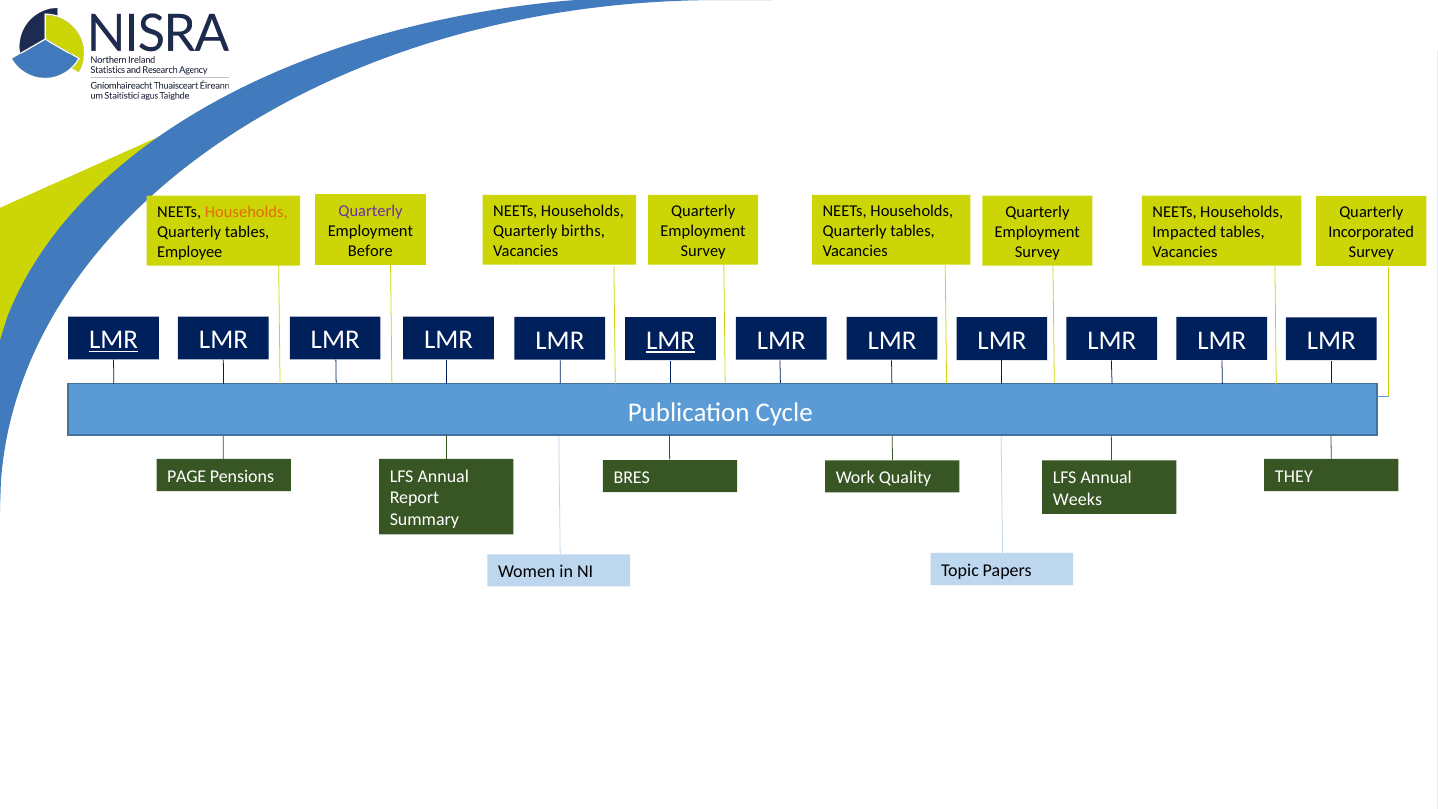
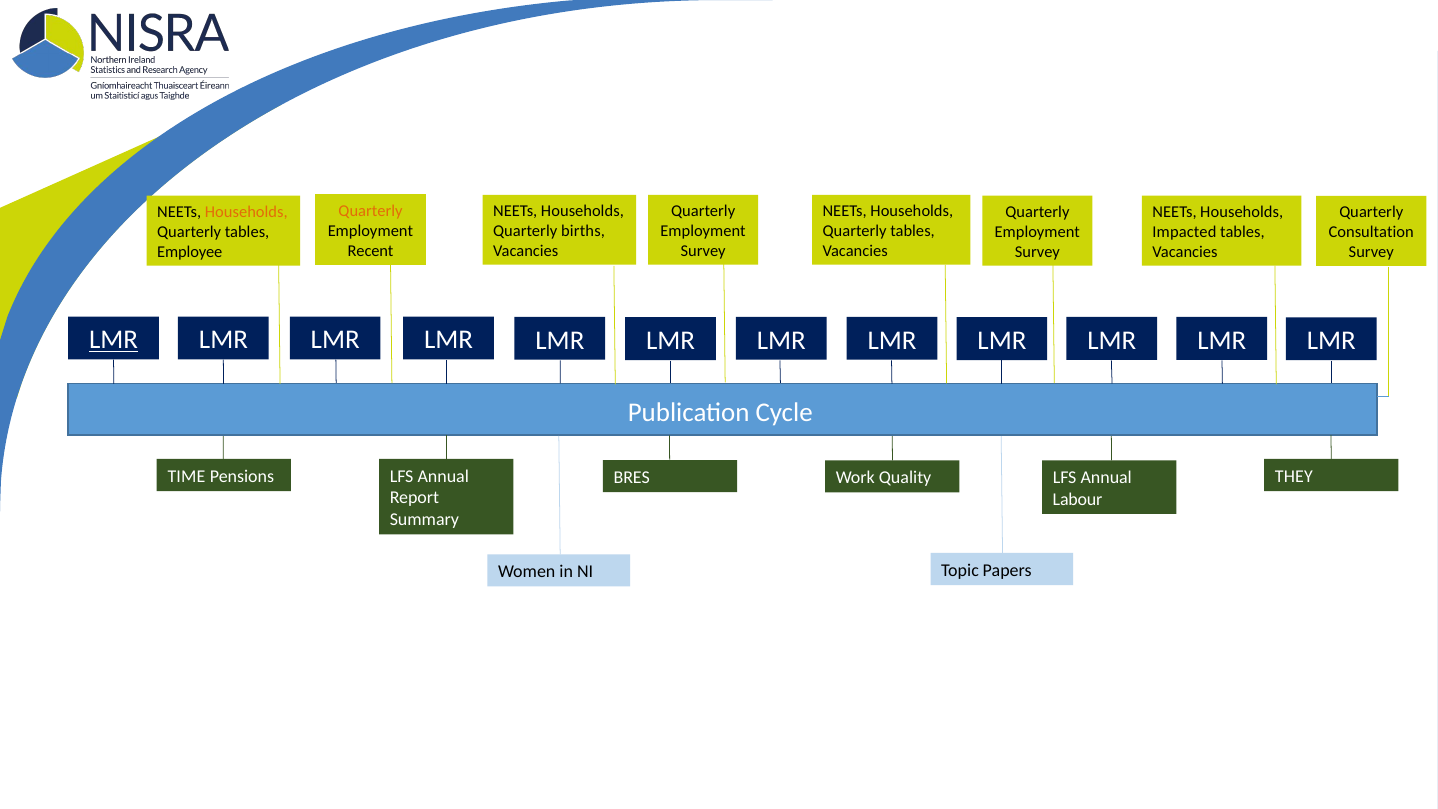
Quarterly colour: purple -> orange (371, 211)
Incorporated: Incorporated -> Consultation (1371, 232)
Before: Before -> Recent (371, 251)
LMR underline: present -> none (671, 340)
PAGE: PAGE -> TIME (186, 476)
Weeks: Weeks -> Labour (1078, 499)
